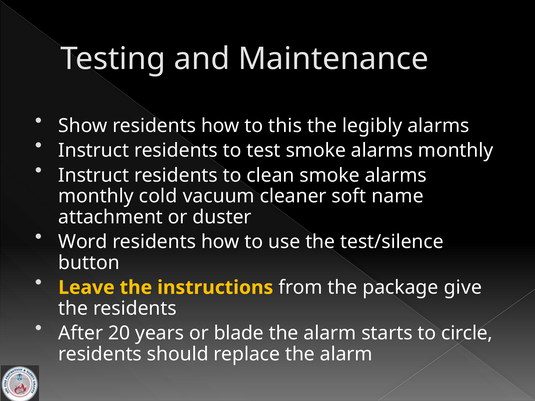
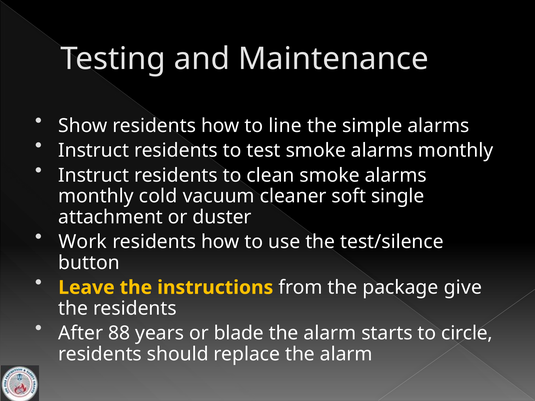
this: this -> line (285, 126)
legibly: legibly -> simple (372, 126)
name: name -> single (398, 196)
Word: Word -> Work (83, 242)
20: 20 -> 88 (119, 333)
